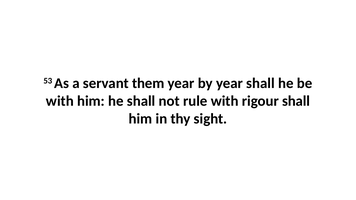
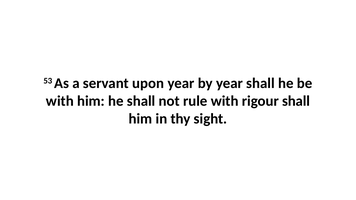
them: them -> upon (148, 83)
